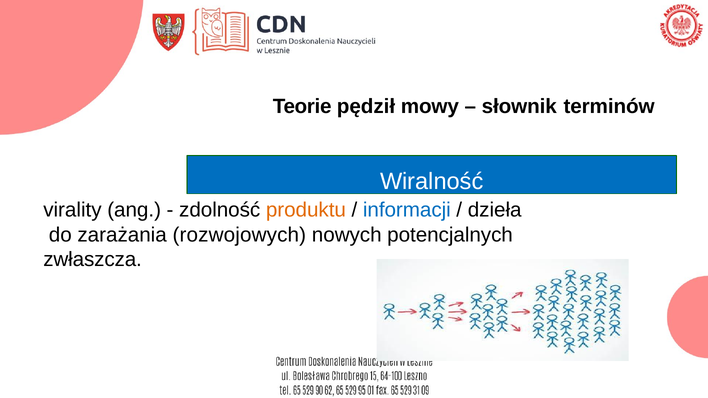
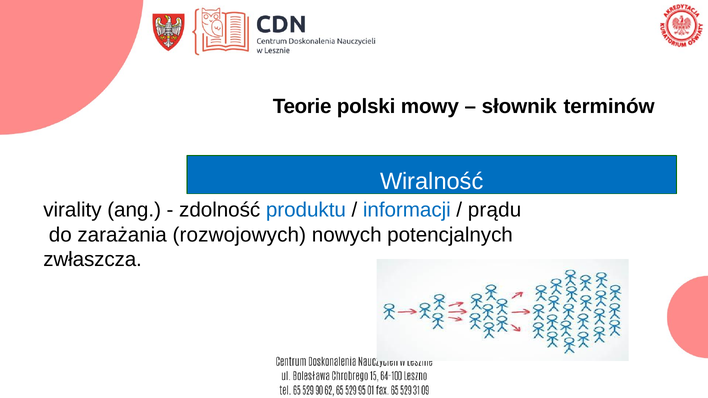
pędził: pędził -> polski (366, 107)
produktu colour: orange -> blue (306, 210)
dzieła: dzieła -> prądu (495, 210)
